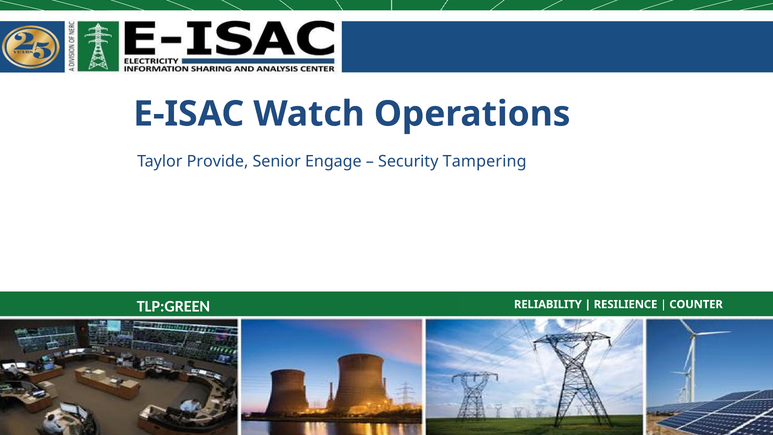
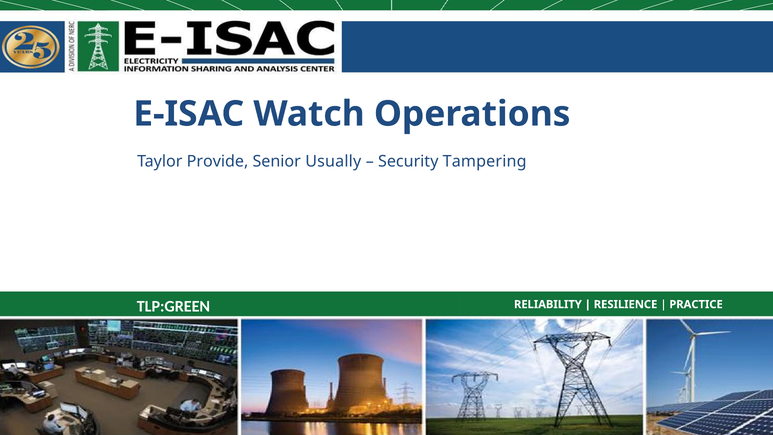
Engage: Engage -> Usually (333, 161)
COUNTER: COUNTER -> PRACTICE (696, 304)
